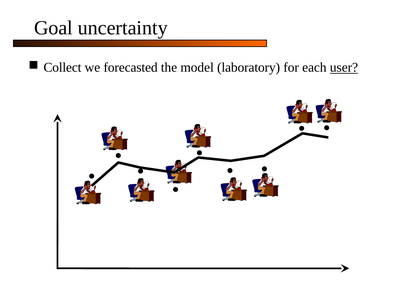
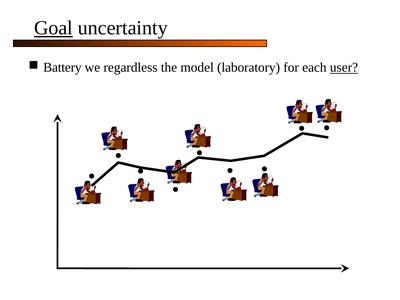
Goal underline: none -> present (53, 28)
Collect: Collect -> Battery (62, 68)
forecasted: forecasted -> regardless (131, 68)
